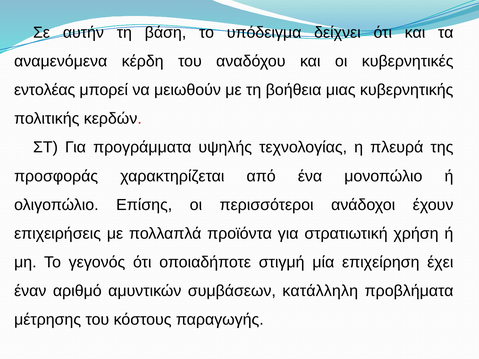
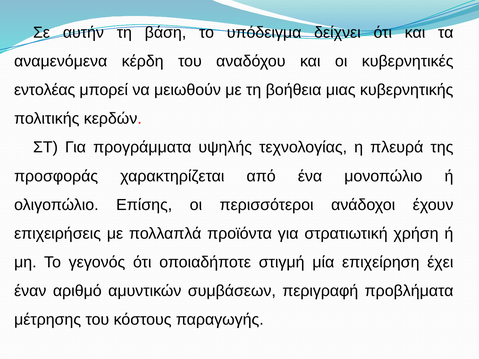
κατάλληλη: κατάλληλη -> περιγραφή (320, 291)
